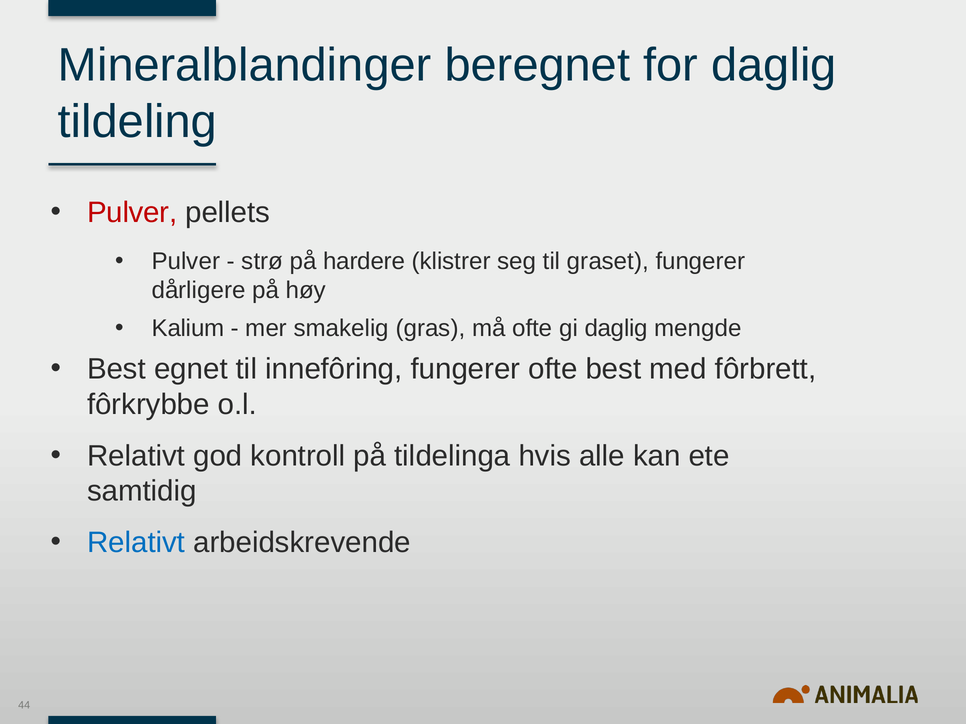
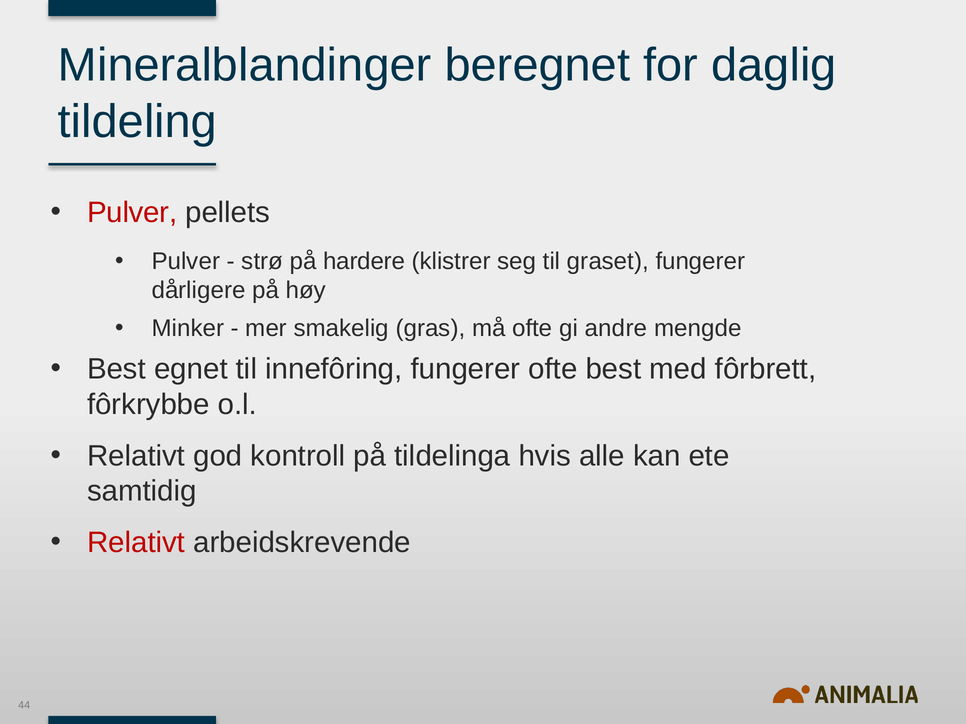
Kalium: Kalium -> Minker (188, 329)
gi daglig: daglig -> andre (616, 329)
Relativt colour: blue -> red (136, 543)
